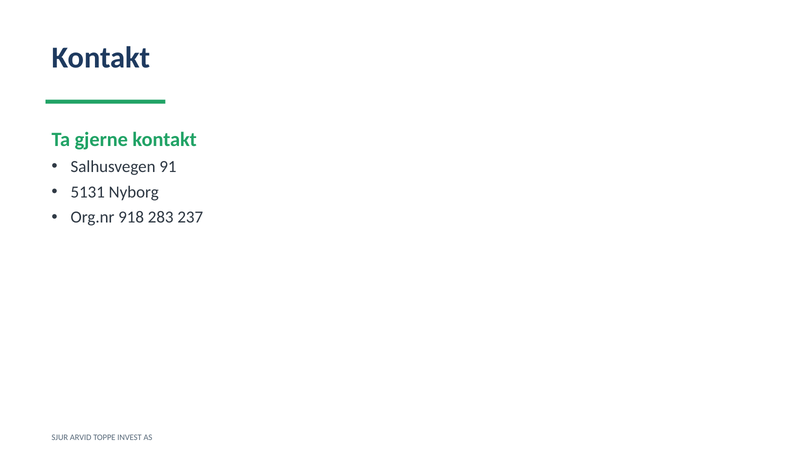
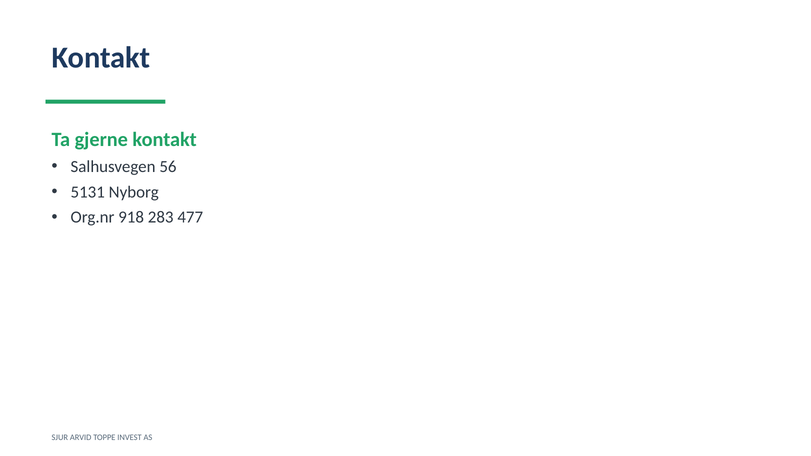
91: 91 -> 56 (168, 167)
237: 237 -> 477 (190, 217)
